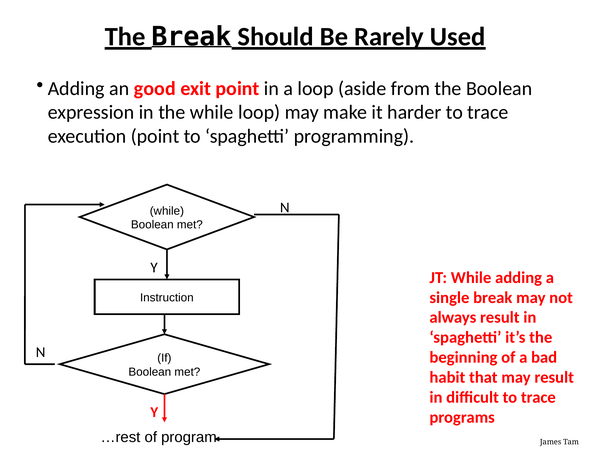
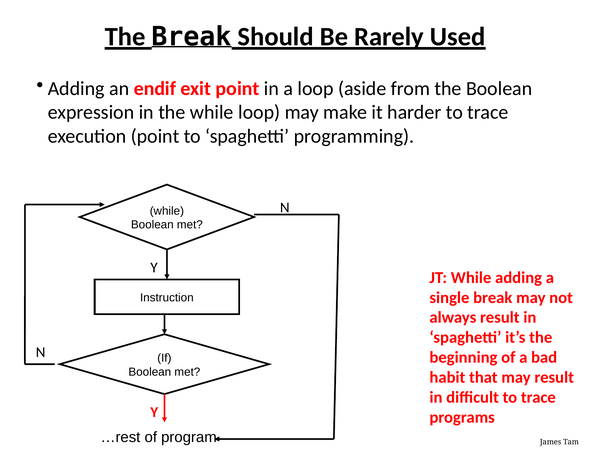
good: good -> endif (155, 88)
